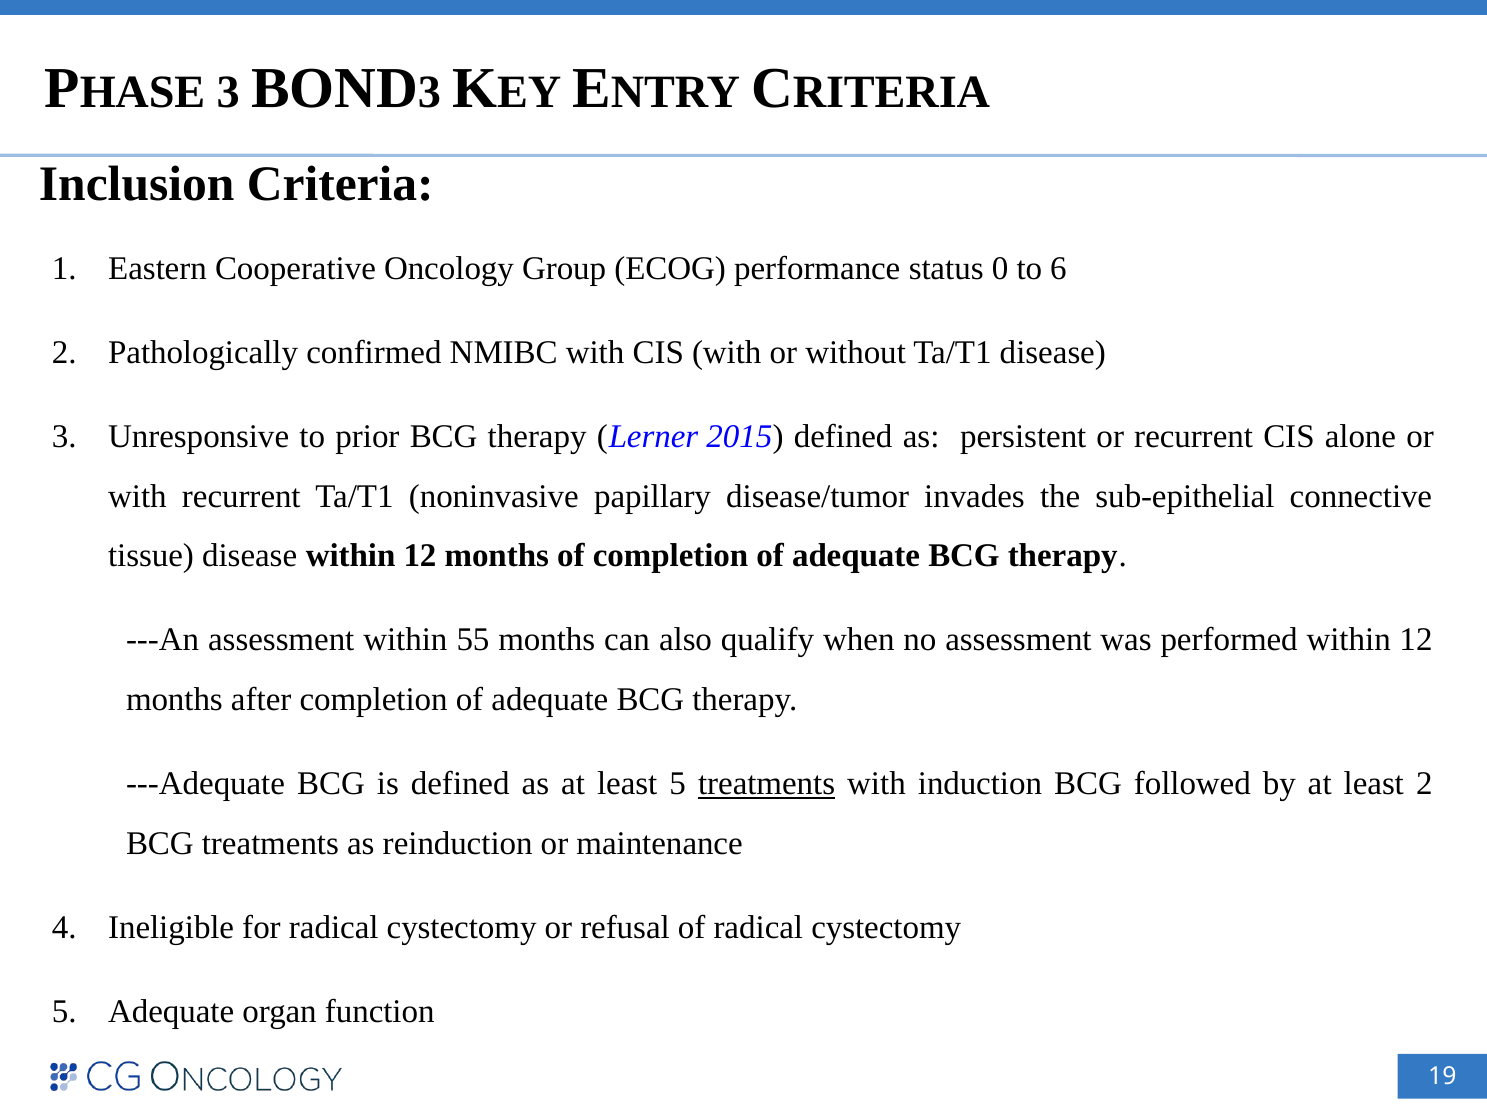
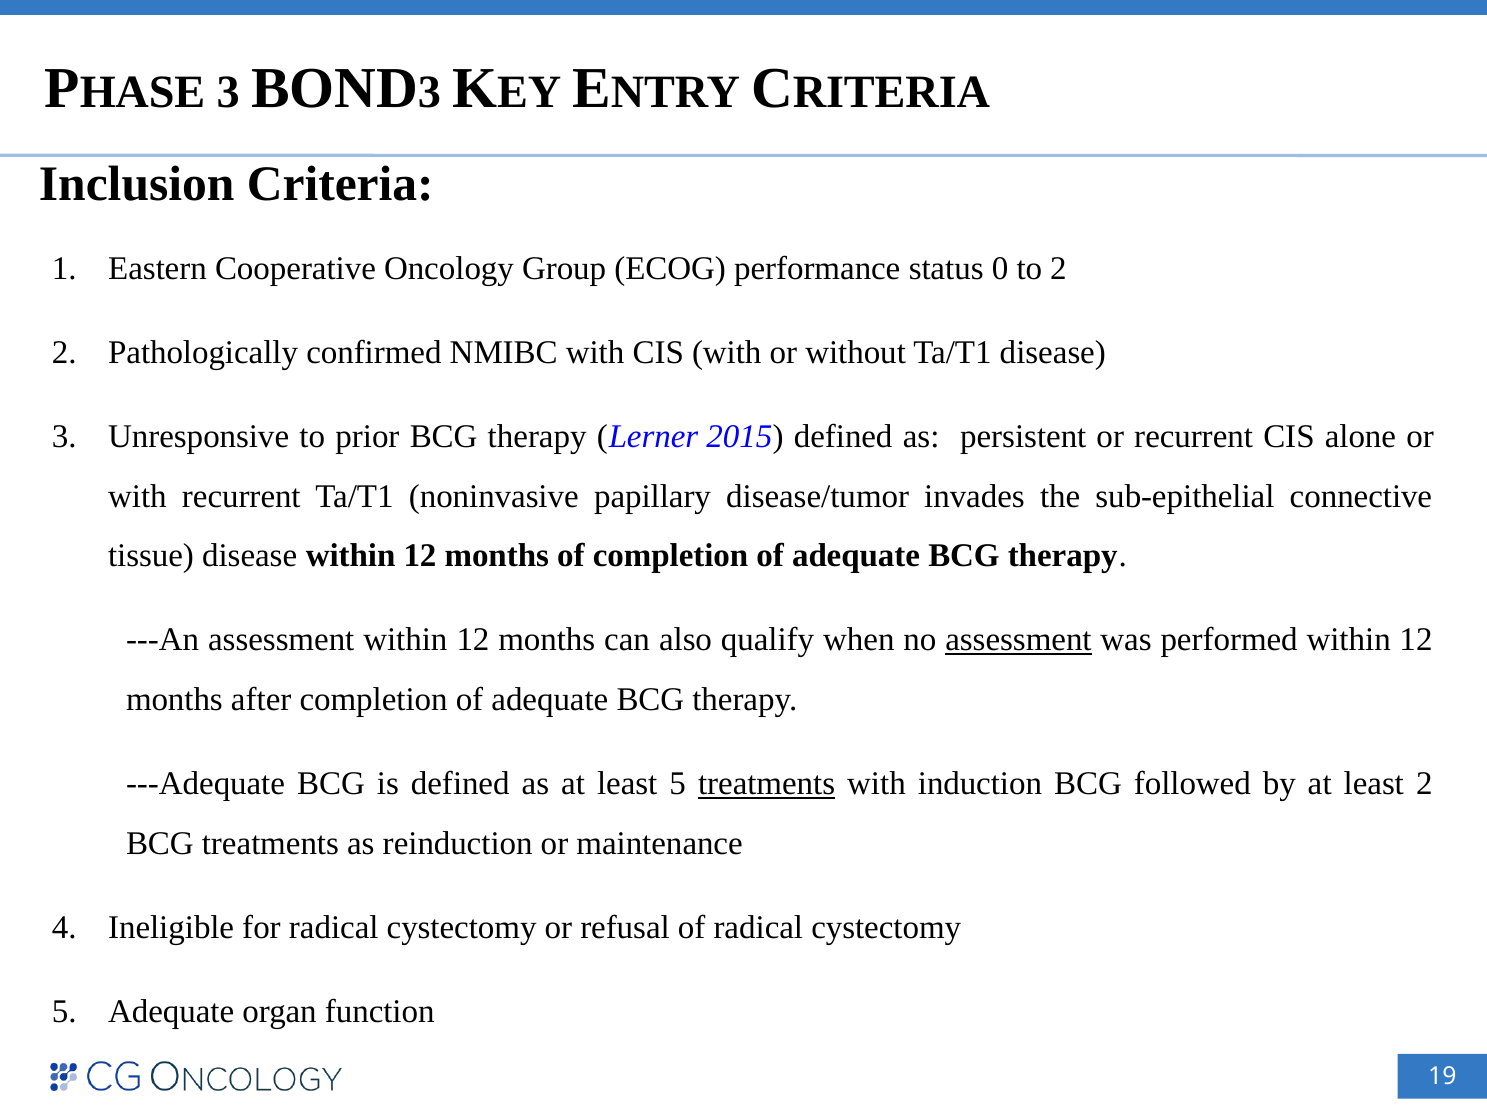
to 6: 6 -> 2 (1058, 268)
assessment within 55: 55 -> 12 (473, 640)
assessment underline: none -> present (1018, 640)
